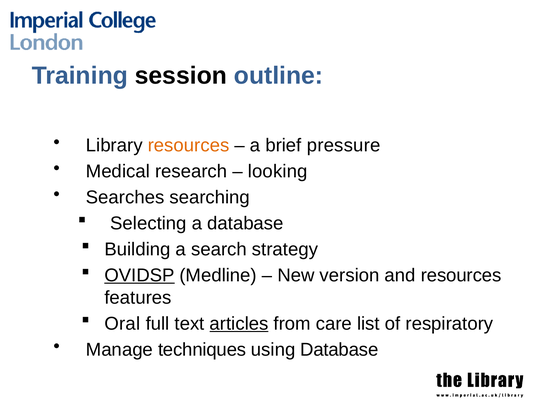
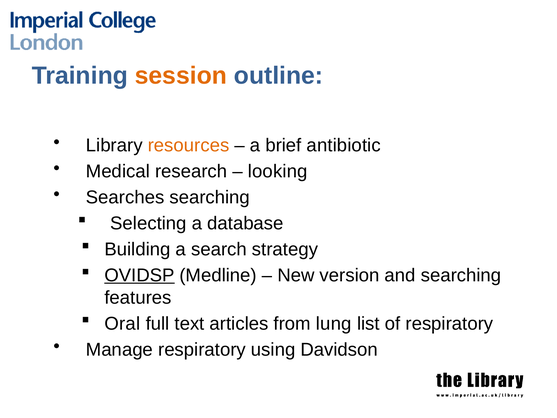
session colour: black -> orange (181, 76)
pressure: pressure -> antibiotic (344, 145)
and resources: resources -> searching (461, 275)
articles underline: present -> none (239, 323)
care: care -> lung (334, 323)
Manage techniques: techniques -> respiratory (202, 349)
using Database: Database -> Davidson (339, 349)
